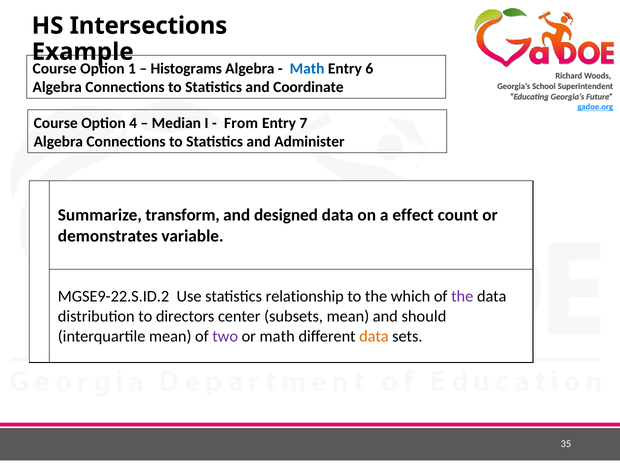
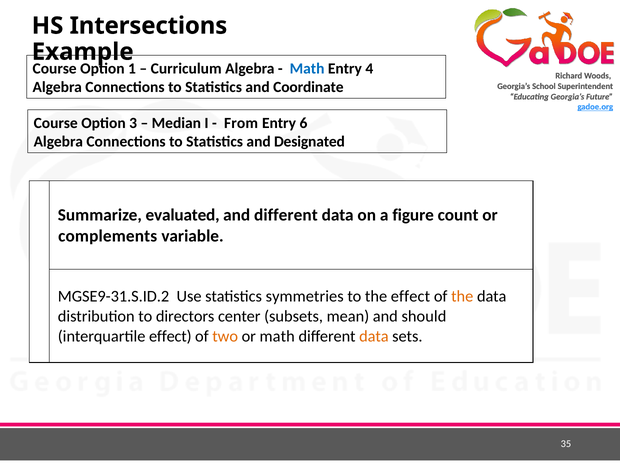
Histograms: Histograms -> Curriculum (186, 69)
6: 6 -> 4 (369, 69)
4: 4 -> 3 (133, 123)
7: 7 -> 6 (303, 123)
Administer: Administer -> Designated (309, 142)
transform: transform -> evaluated (183, 215)
and designed: designed -> different (286, 215)
effect: effect -> figure (413, 215)
demonstrates: demonstrates -> complements (108, 236)
MGSE9-22.S.ID.2: MGSE9-22.S.ID.2 -> MGSE9-31.S.ID.2 (114, 296)
relationship: relationship -> symmetries (305, 296)
the which: which -> effect (410, 296)
the colour: purple -> orange (462, 296)
interquartile mean: mean -> effect (170, 336)
two colour: purple -> orange (225, 336)
